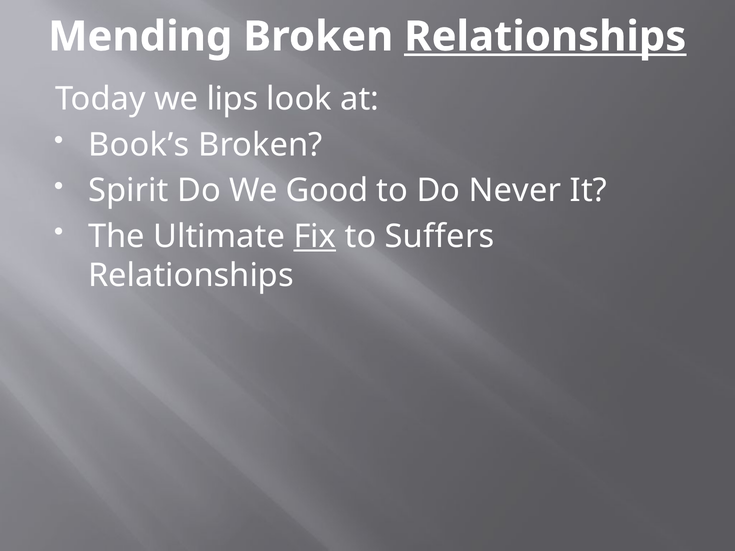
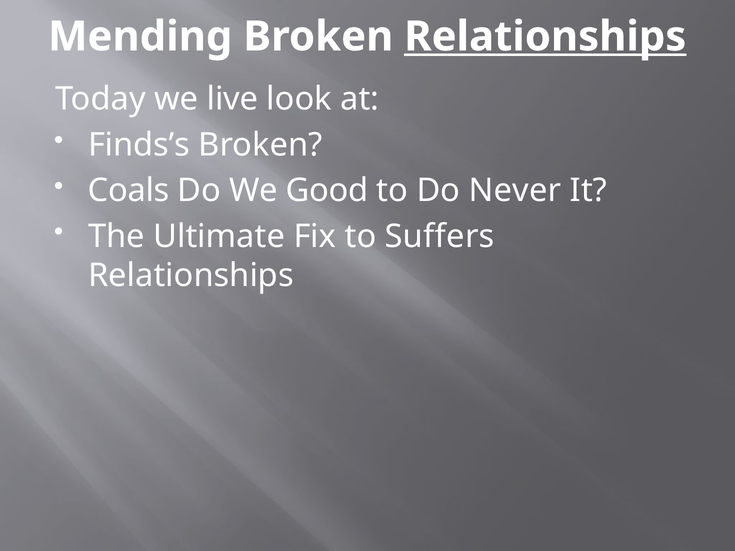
lips: lips -> live (232, 99)
Book’s: Book’s -> Finds’s (139, 145)
Spirit: Spirit -> Coals (129, 191)
Fix underline: present -> none (315, 236)
